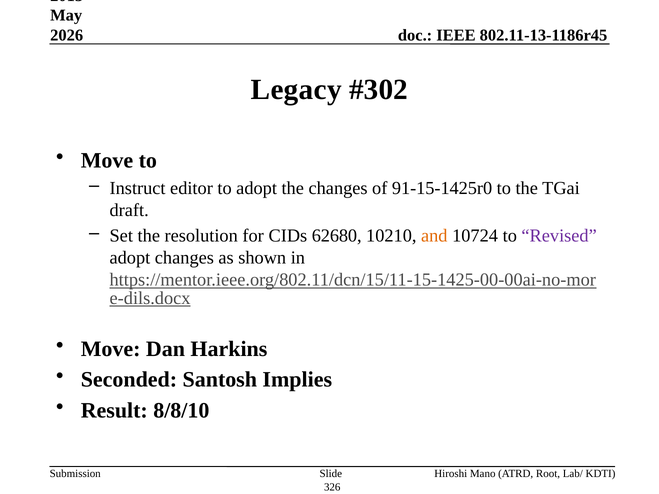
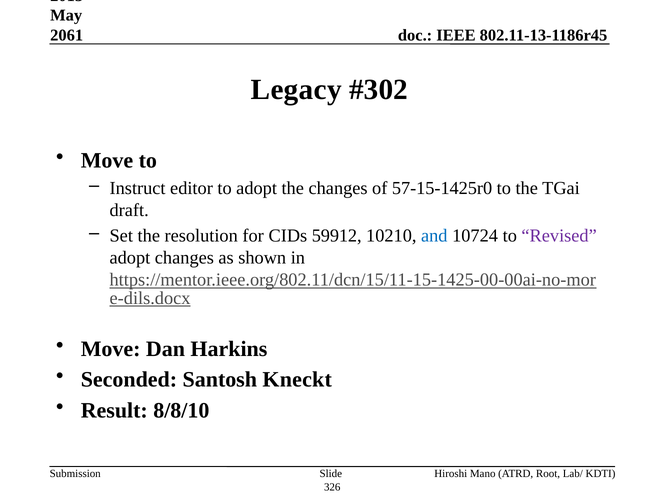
2026: 2026 -> 2061 (67, 35)
91-15-1425r0: 91-15-1425r0 -> 57-15-1425r0 (442, 188)
62680: 62680 -> 59912 (337, 236)
and colour: orange -> blue (434, 236)
Implies: Implies -> Kneckt (297, 380)
